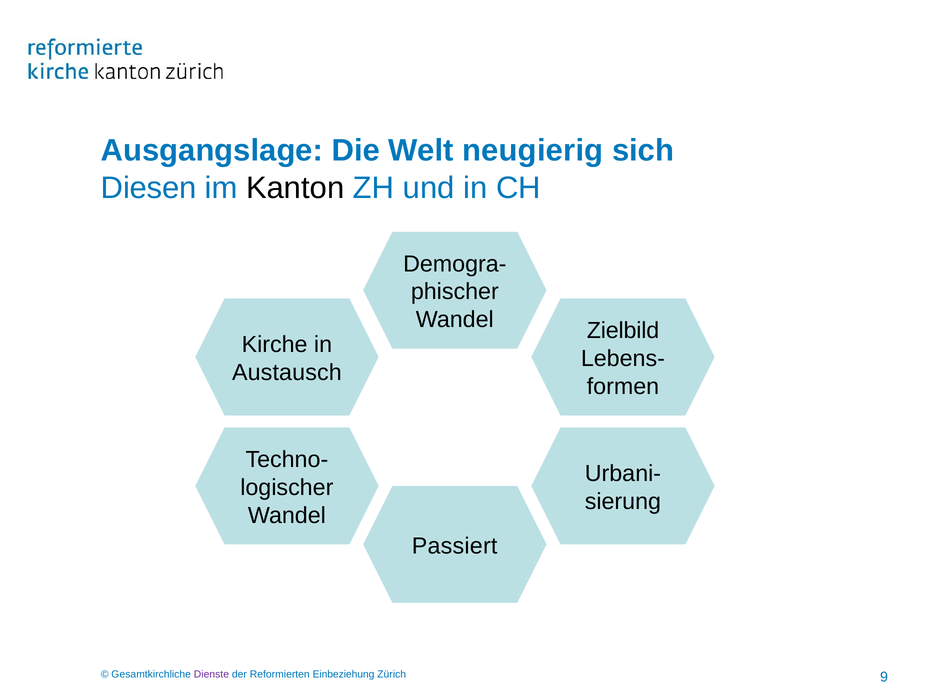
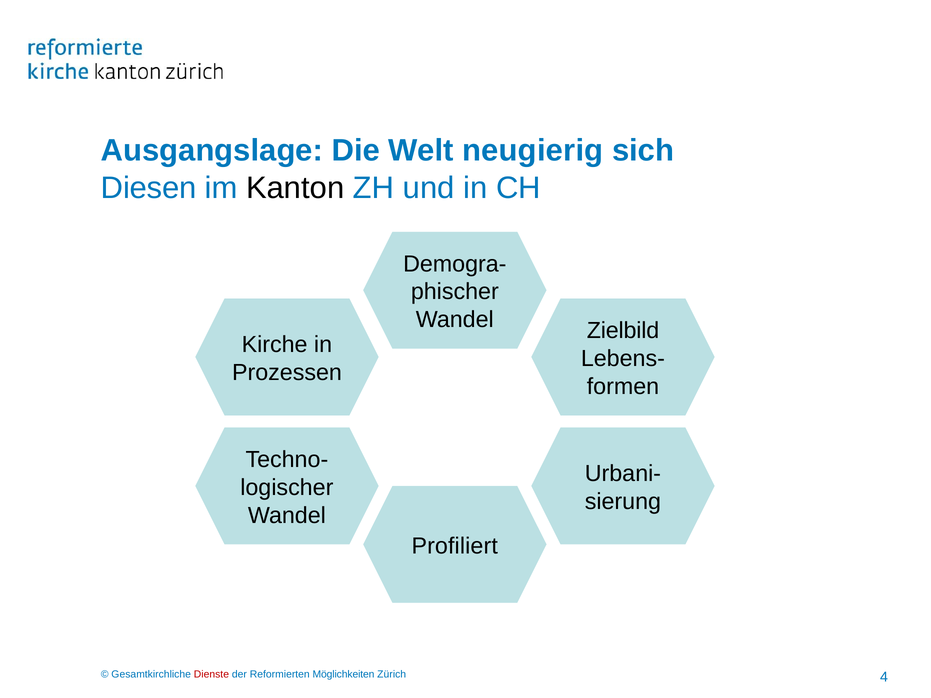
Austausch: Austausch -> Prozessen (287, 373)
Passiert: Passiert -> Profiliert (455, 546)
Dienste colour: purple -> red (211, 675)
Einbeziehung: Einbeziehung -> Möglichkeiten (344, 675)
9: 9 -> 4 (884, 677)
